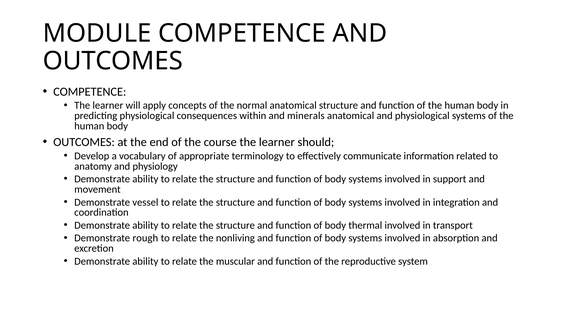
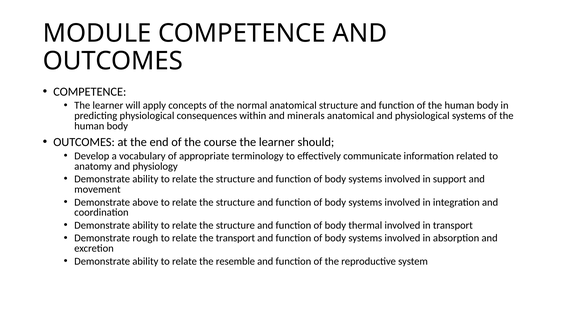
vessel: vessel -> above (145, 202)
the nonliving: nonliving -> transport (235, 238)
muscular: muscular -> resemble (235, 261)
